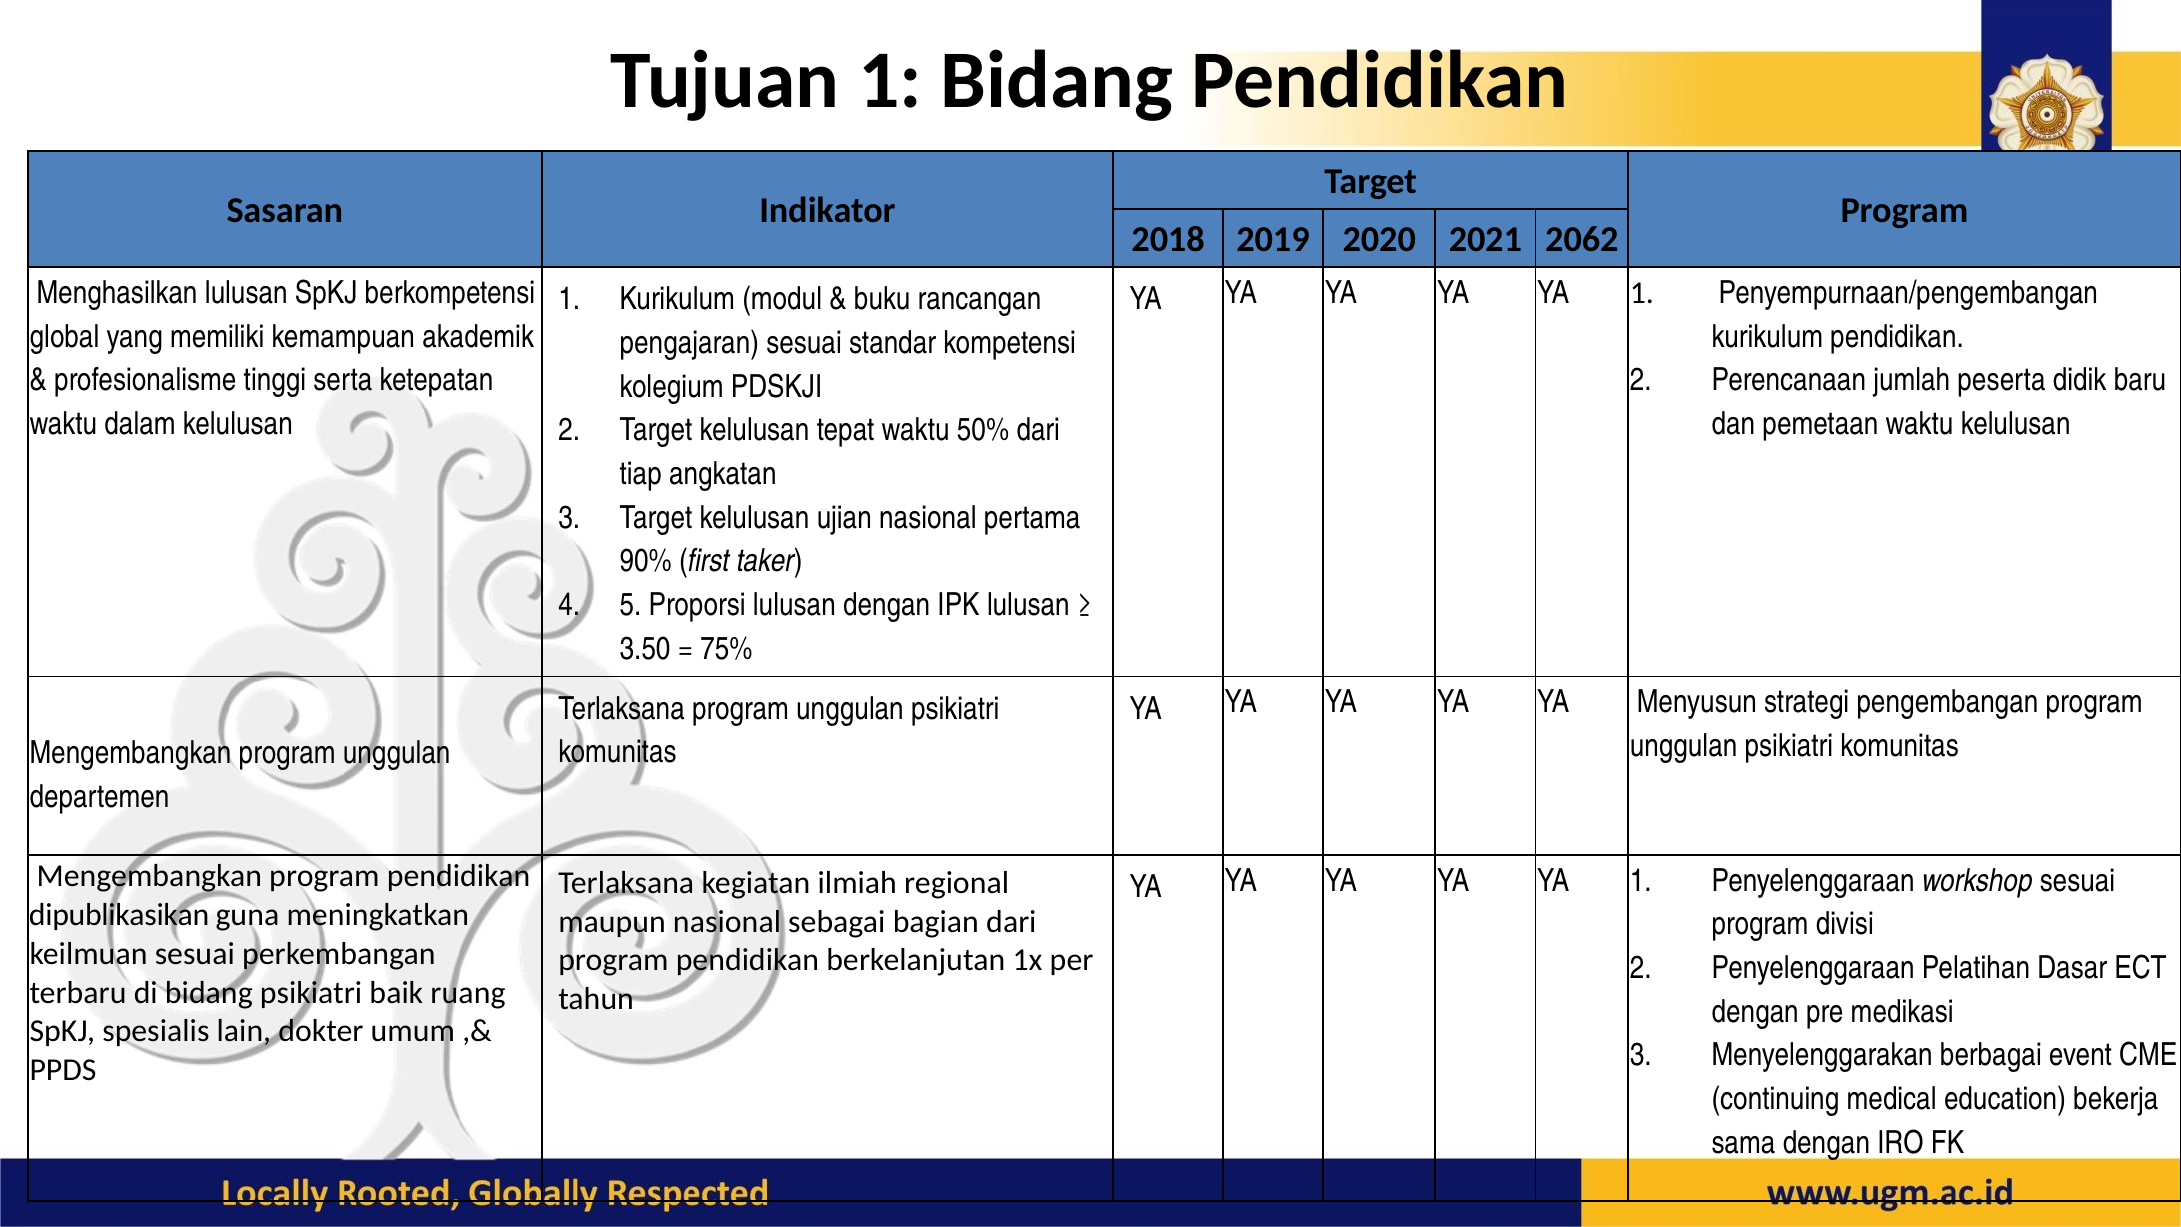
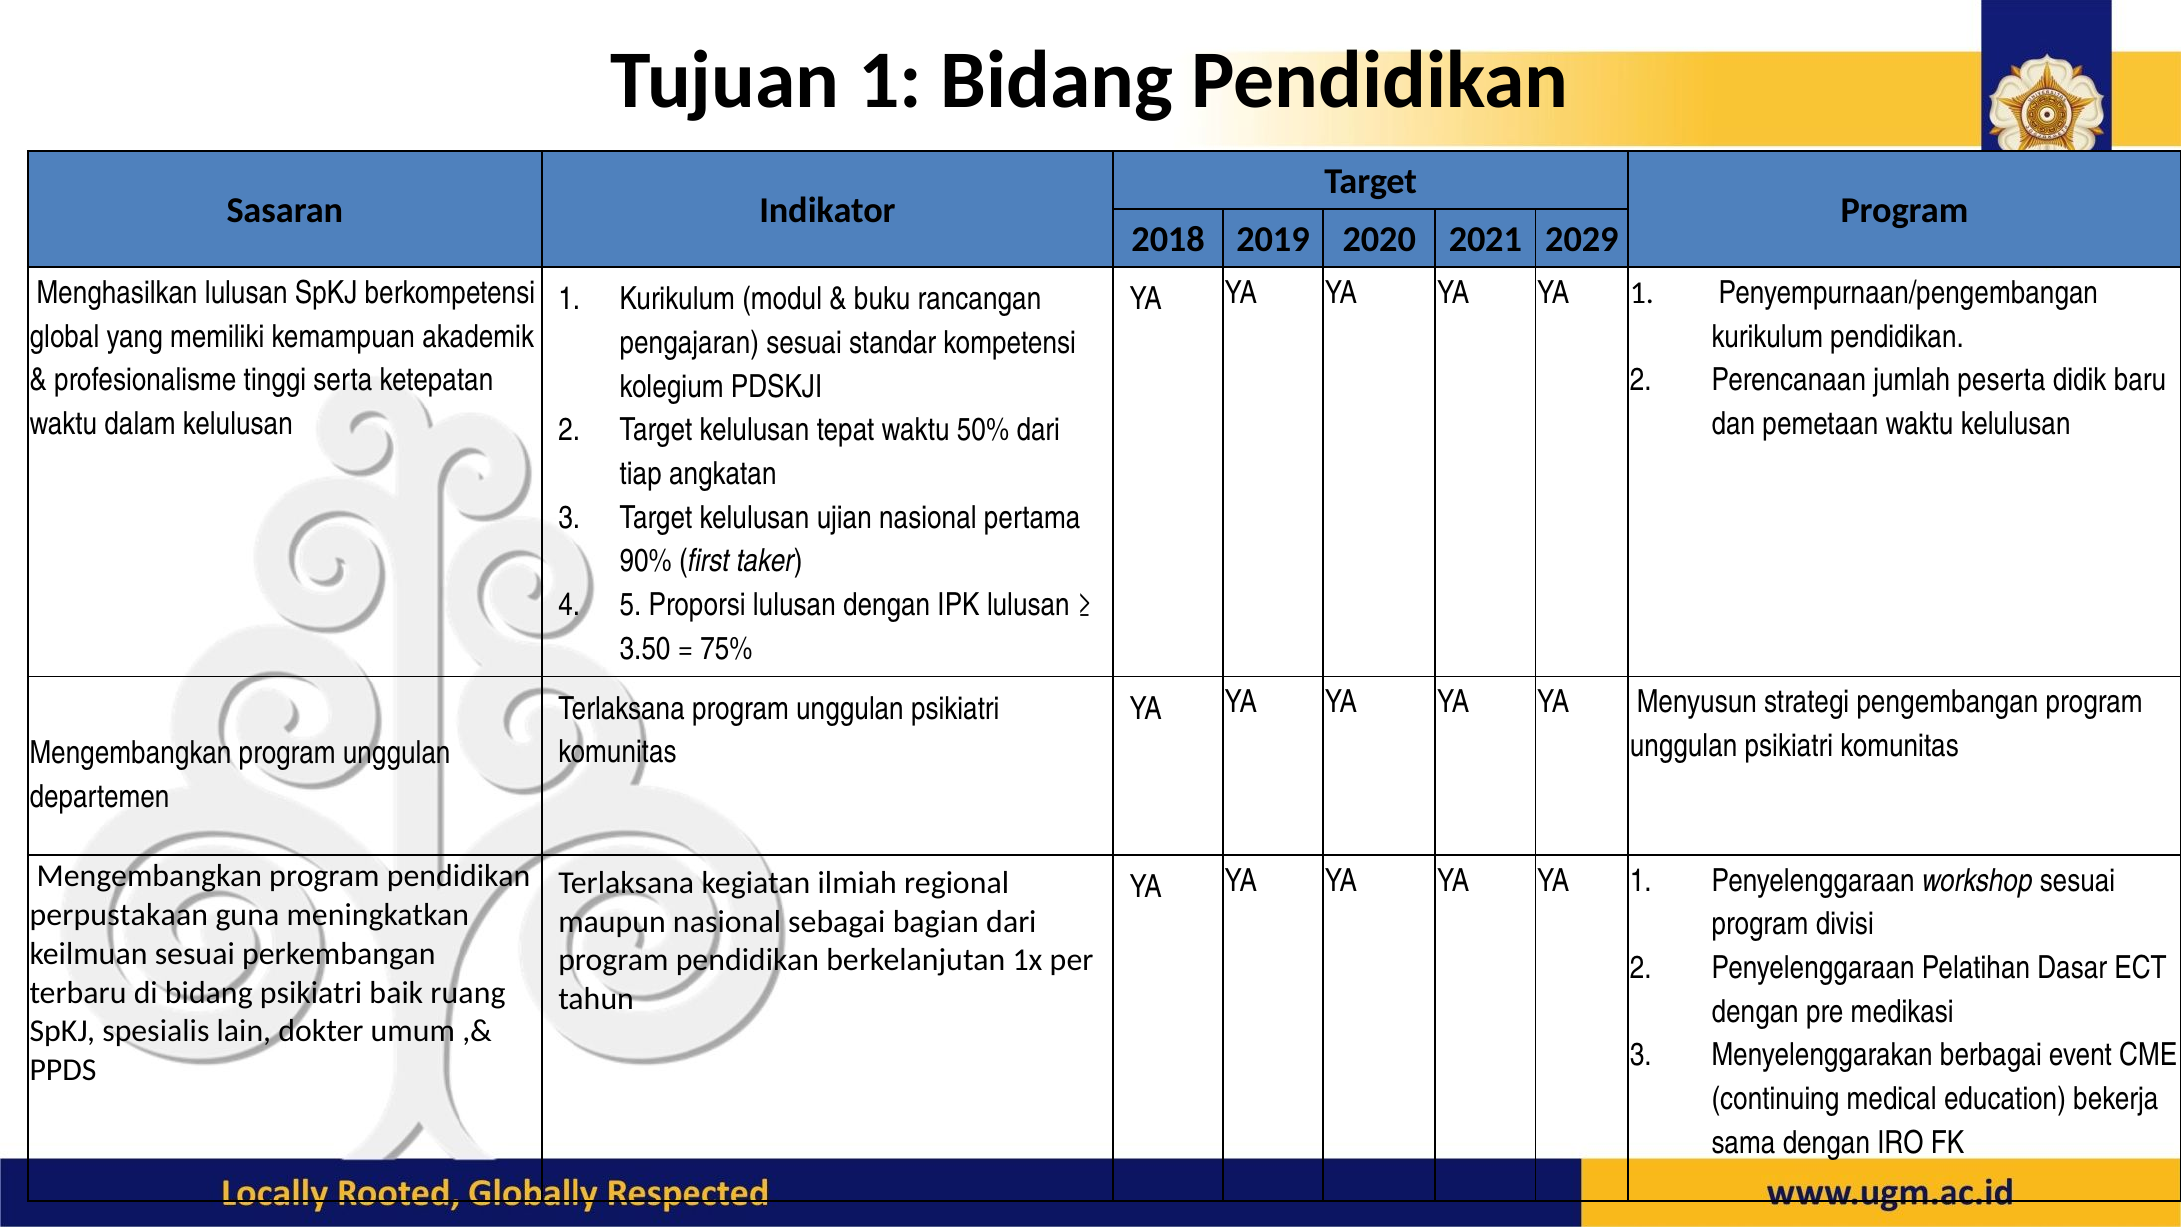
2062: 2062 -> 2029 (1582, 239)
dipublikasikan: dipublikasikan -> perpustakaan (119, 915)
